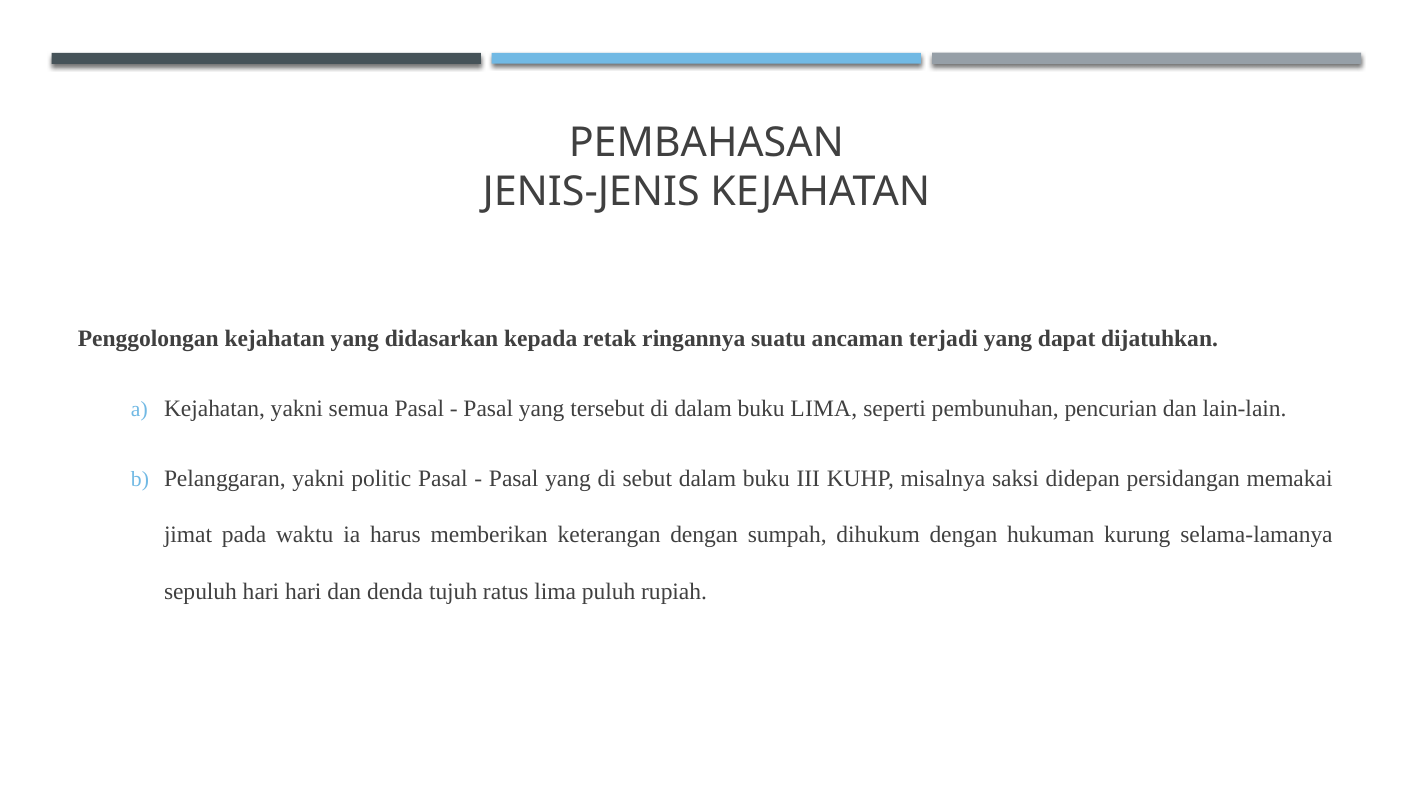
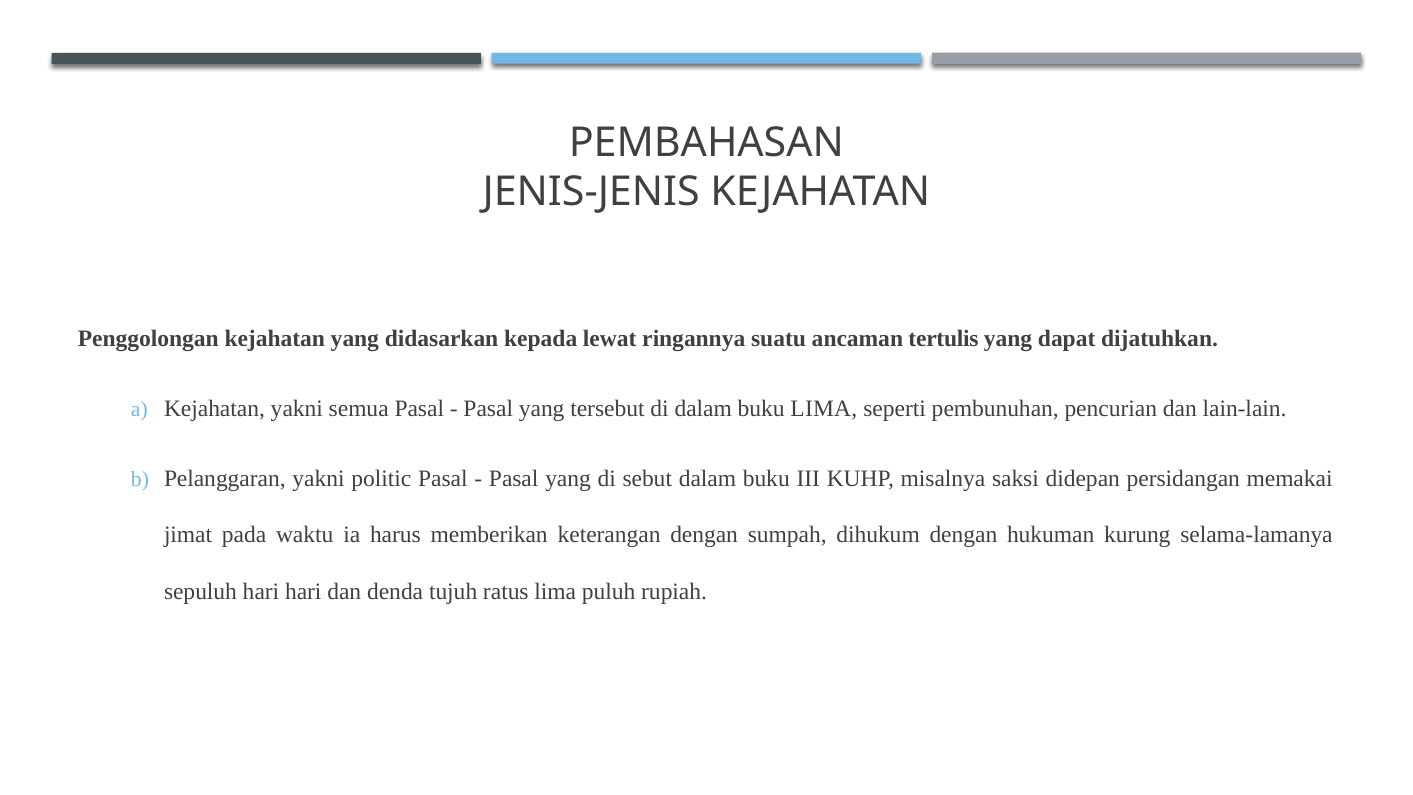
retak: retak -> lewat (610, 338)
terjadi: terjadi -> tertulis (944, 338)
